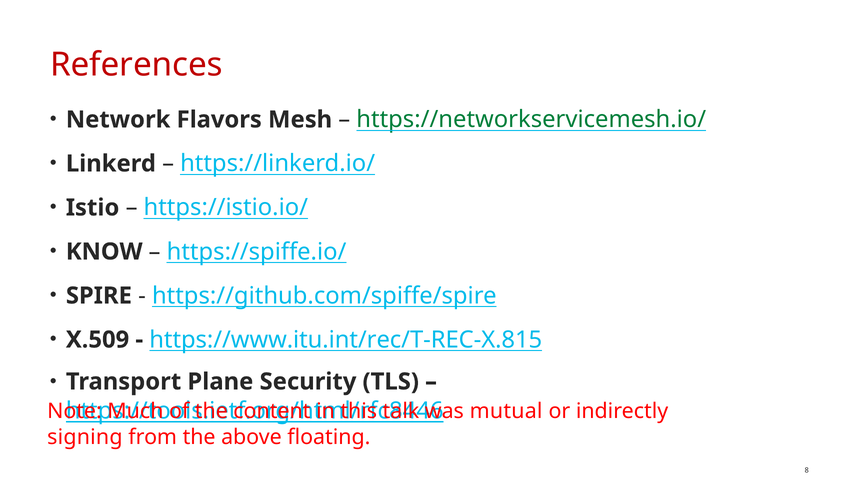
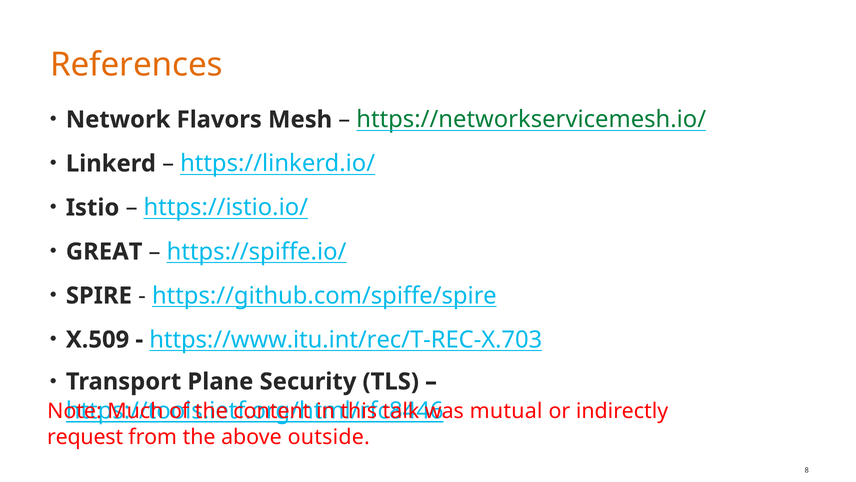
References colour: red -> orange (136, 65)
KNOW: KNOW -> GREAT (104, 251)
https://www.itu.int/rec/T-REC-X.815: https://www.itu.int/rec/T-REC-X.815 -> https://www.itu.int/rec/T-REC-X.703 (346, 339)
signing: signing -> request (85, 437)
floating: floating -> outside (329, 437)
